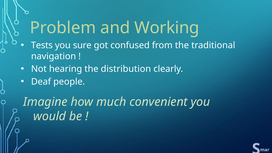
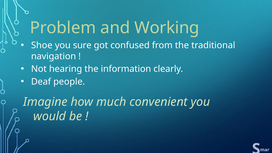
Tests: Tests -> Shoe (42, 45)
distribution: distribution -> information (126, 69)
